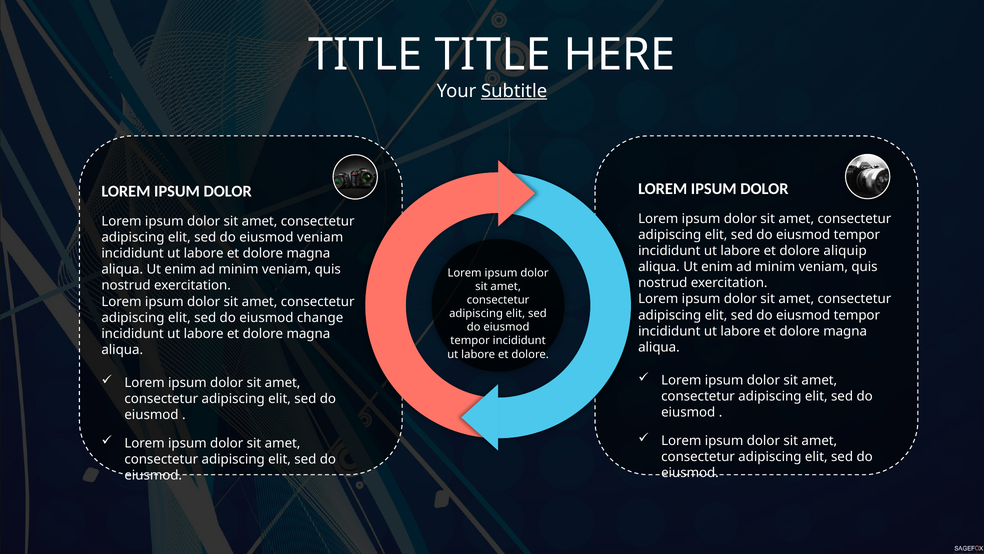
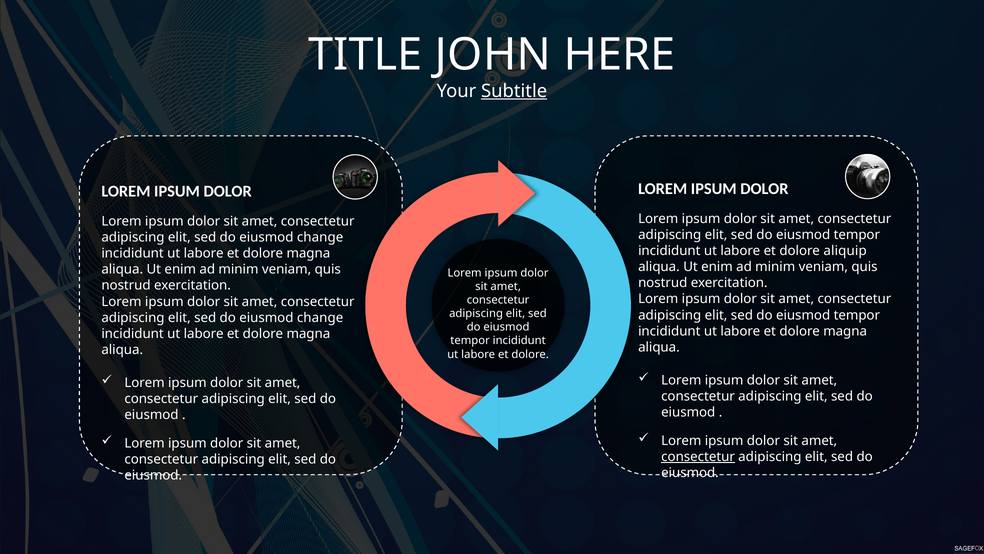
TITLE TITLE: TITLE -> JOHN (493, 55)
veniam: veniam -> change (320, 237)
consectetur underline: none -> present (698, 456)
